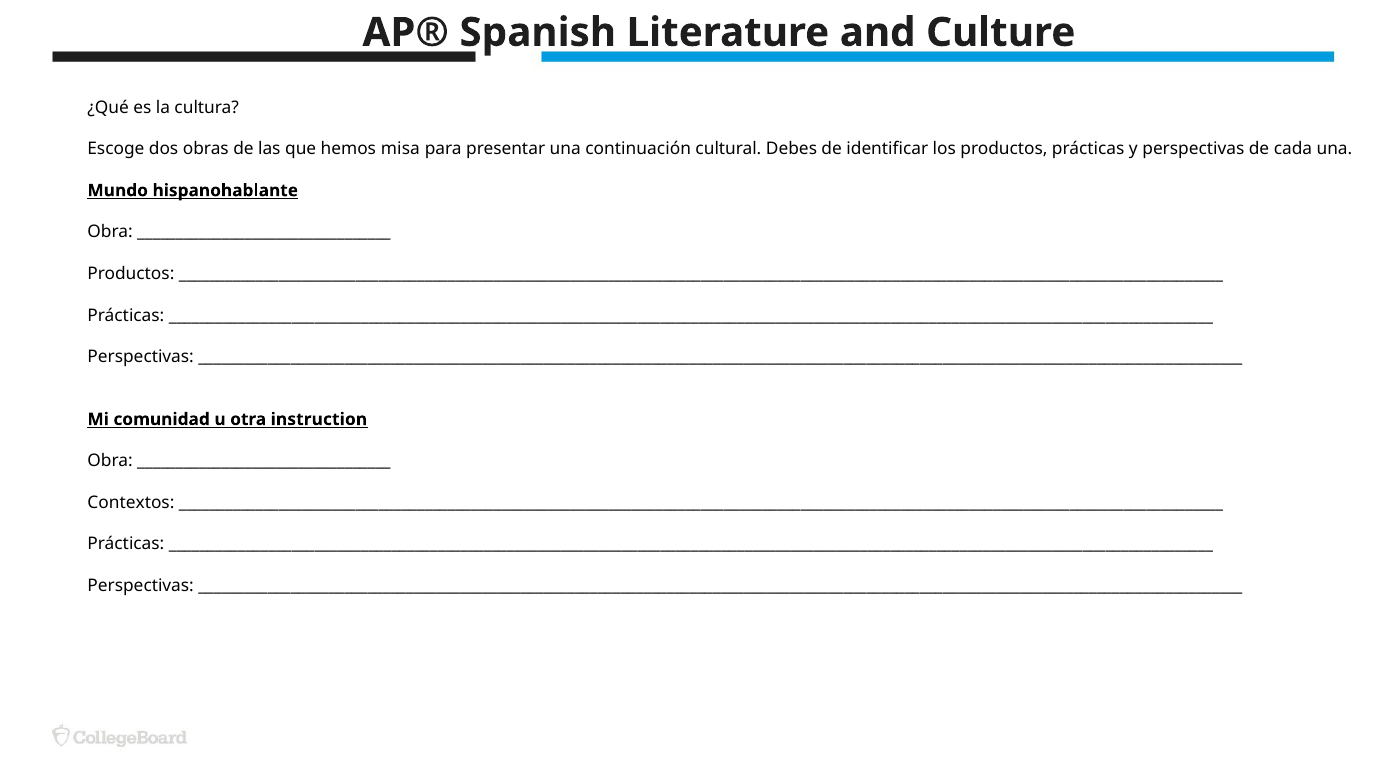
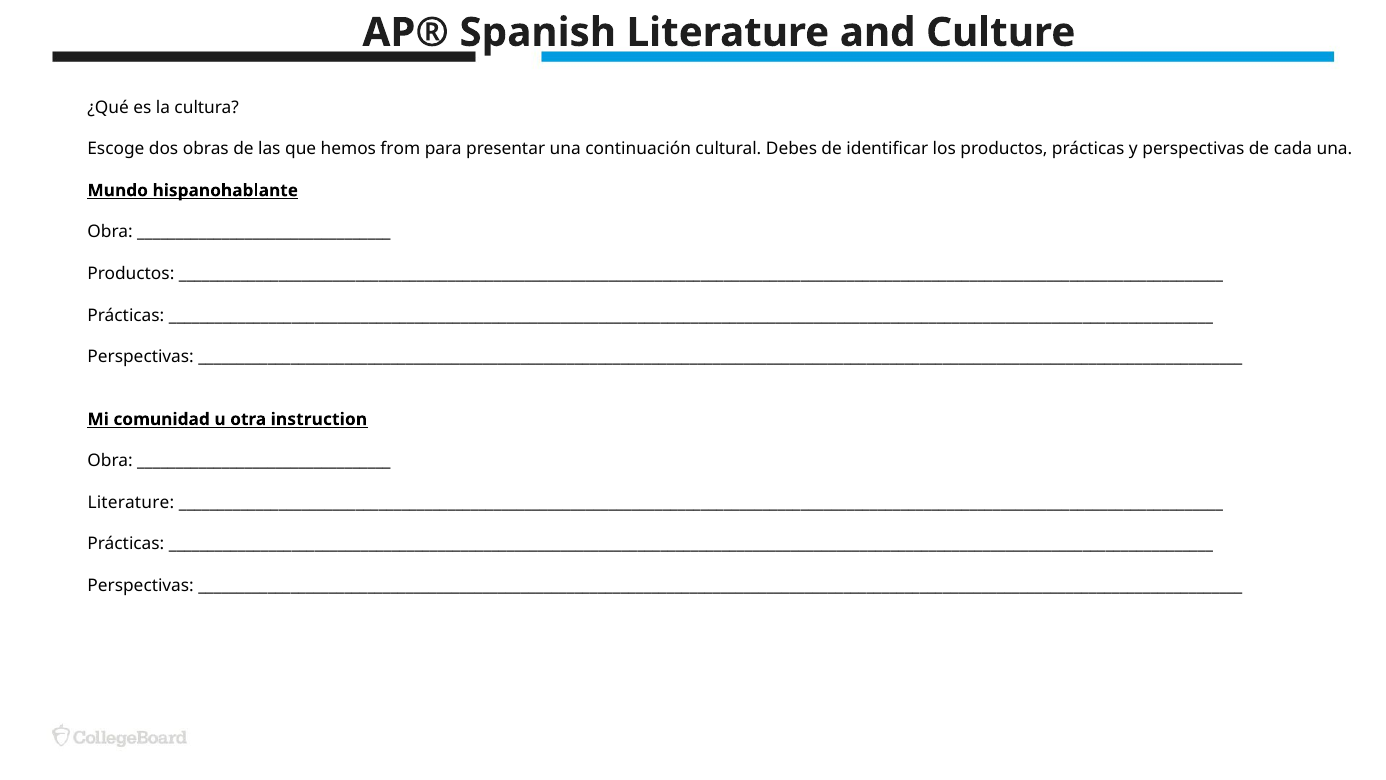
misa: misa -> from (400, 149)
Contextos: Contextos -> Literature (131, 502)
